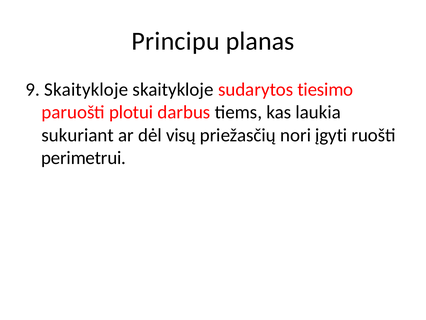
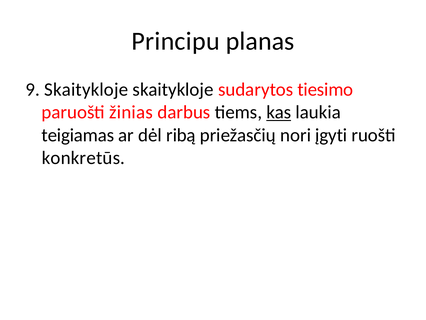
plotui: plotui -> žinias (131, 112)
kas underline: none -> present (279, 112)
sukuriant: sukuriant -> teigiamas (78, 135)
visų: visų -> ribą (181, 135)
perimetrui: perimetrui -> konkretūs (83, 158)
